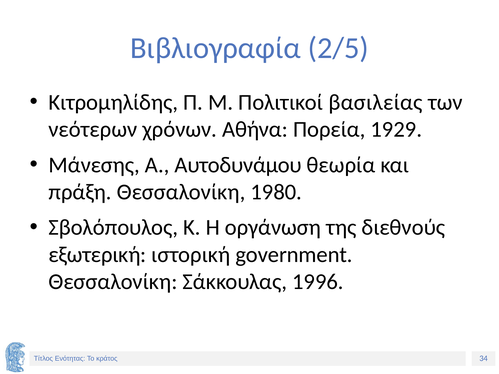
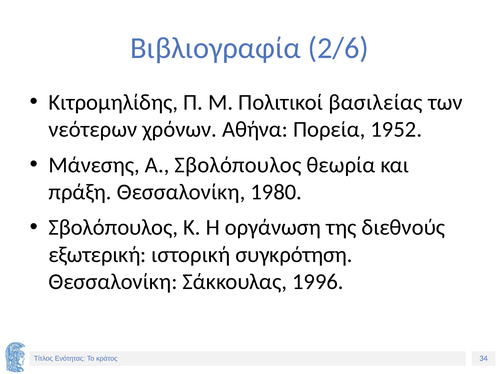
2/5: 2/5 -> 2/6 (338, 48)
1929: 1929 -> 1952 (396, 130)
Α Αυτοδυνάμου: Αυτοδυνάμου -> Σβολόπουλος (238, 165)
government: government -> συγκρότηση (294, 255)
